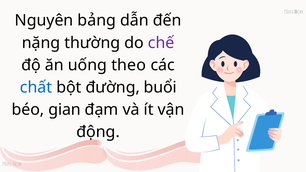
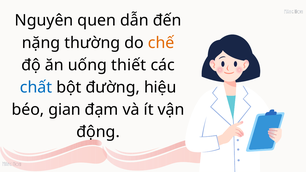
bảng: bảng -> quen (97, 20)
chế colour: purple -> orange (161, 43)
theo: theo -> thiết (129, 65)
buổi: buổi -> hiệu (160, 87)
